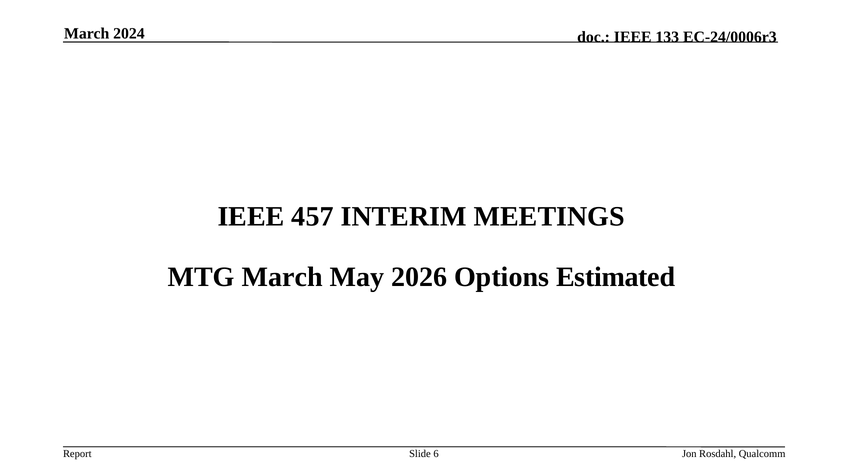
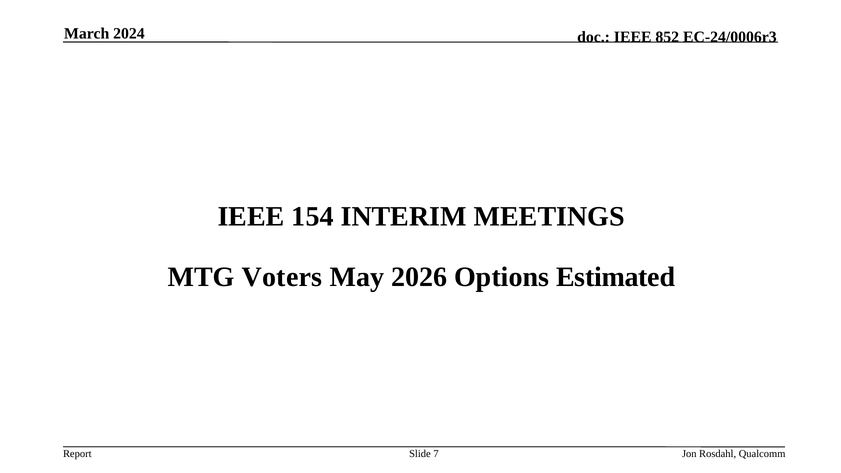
133: 133 -> 852 (667, 37)
457: 457 -> 154 (313, 217)
MTG March: March -> Voters (282, 277)
6: 6 -> 7 (436, 454)
